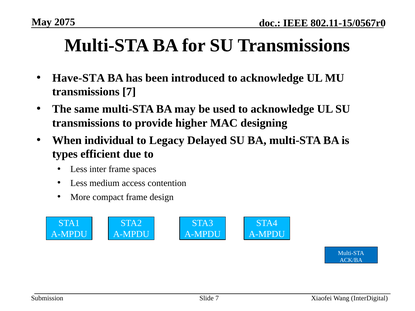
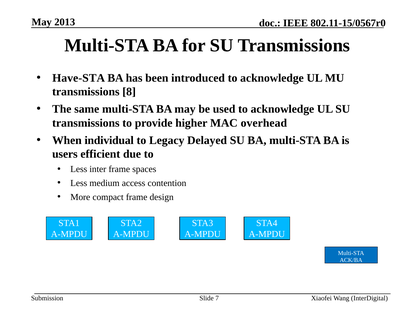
2075: 2075 -> 2013 (65, 22)
transmissions 7: 7 -> 8 (129, 92)
designing: designing -> overhead (264, 123)
types: types -> users (65, 154)
